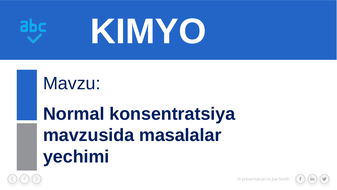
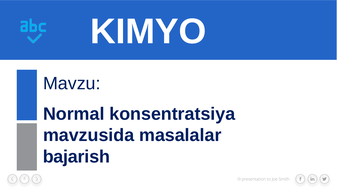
yechimi: yechimi -> bajarish (76, 156)
